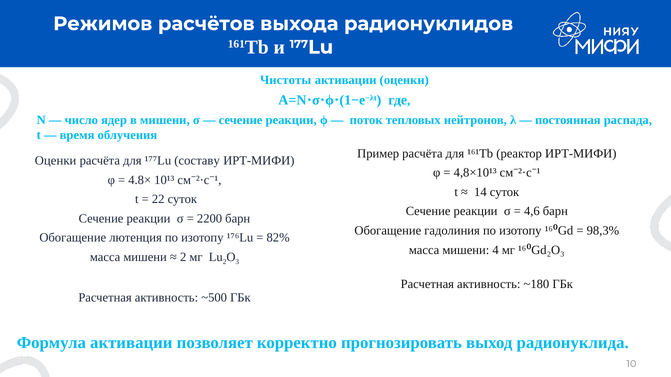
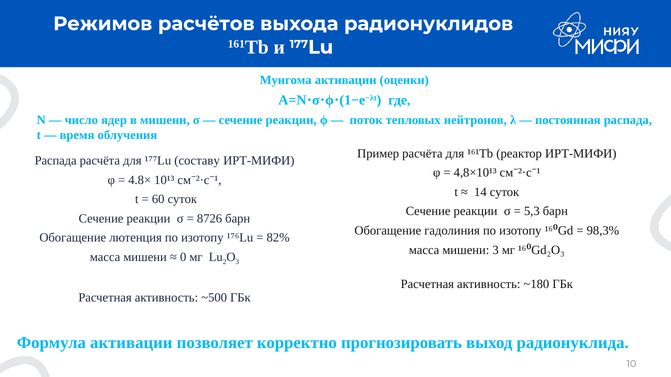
Чистоты: Чистоты -> Мунгома (286, 80)
Оценки: Оценки -> Распада (56, 161)
22: 22 -> 60 (158, 199)
4,6: 4,6 -> 5,3 (532, 212)
2200: 2200 -> 8726 (210, 219)
мишени 4: 4 -> 3 (496, 250)
2: 2 -> 0 (183, 257)
